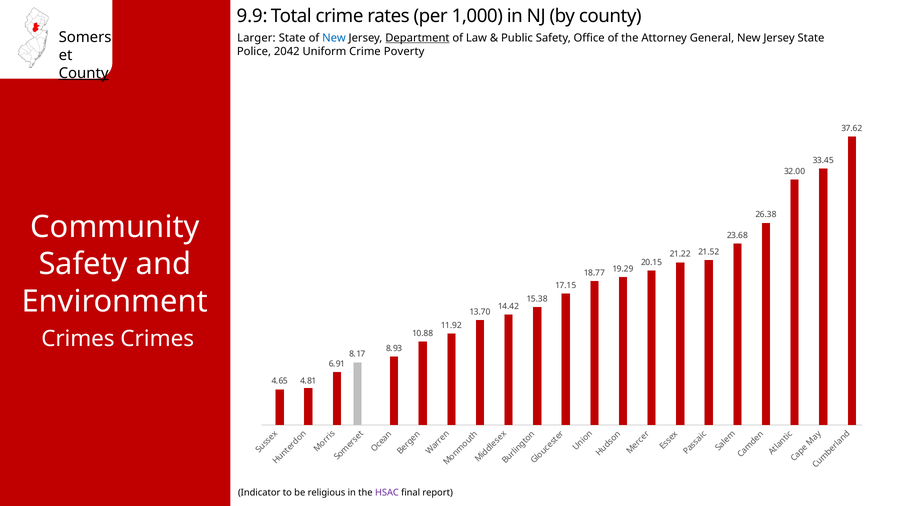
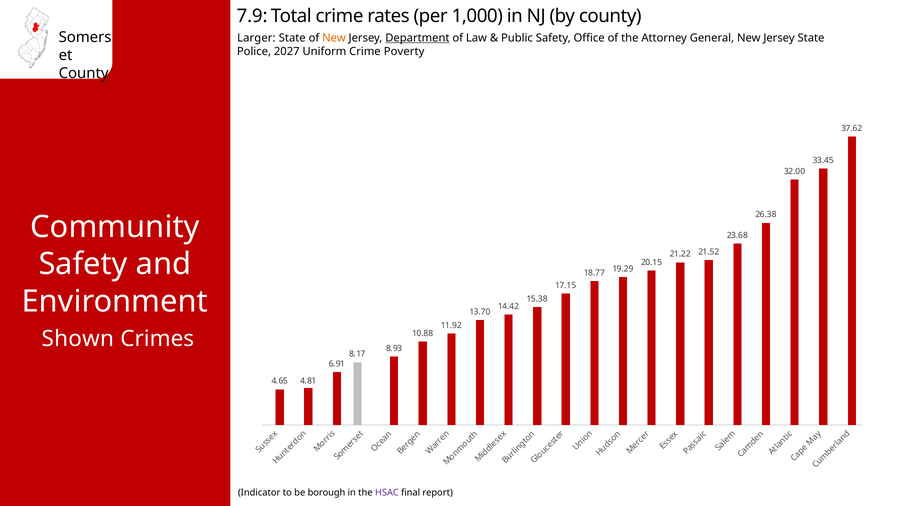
9.9: 9.9 -> 7.9 (252, 16)
New colour: blue -> orange (334, 38)
2042: 2042 -> 2027 (287, 51)
County underline: present -> none (84, 73)
Crimes: Crimes -> Shown (78, 339)
religious: religious -> borough (327, 492)
